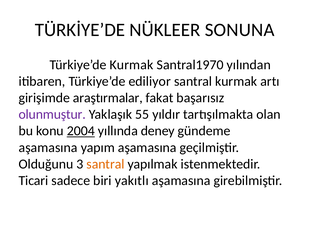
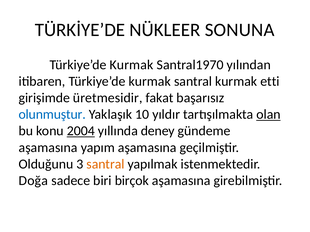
itibaren Türkiye’de ediliyor: ediliyor -> kurmak (150, 82)
artı: artı -> etti (270, 82)
araştırmalar: araştırmalar -> üretmesidir (108, 98)
olunmuştur colour: purple -> blue (52, 115)
55: 55 -> 10 (142, 115)
olan underline: none -> present (268, 115)
Ticari: Ticari -> Doğa (33, 181)
yakıtlı: yakıtlı -> birçok (132, 181)
